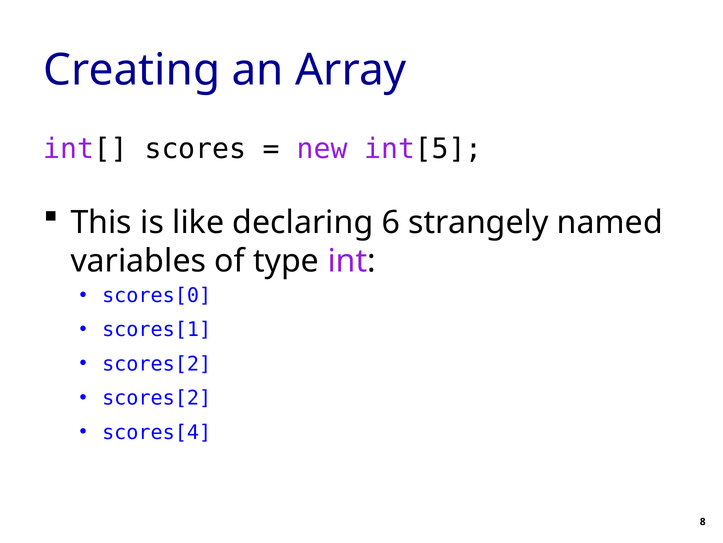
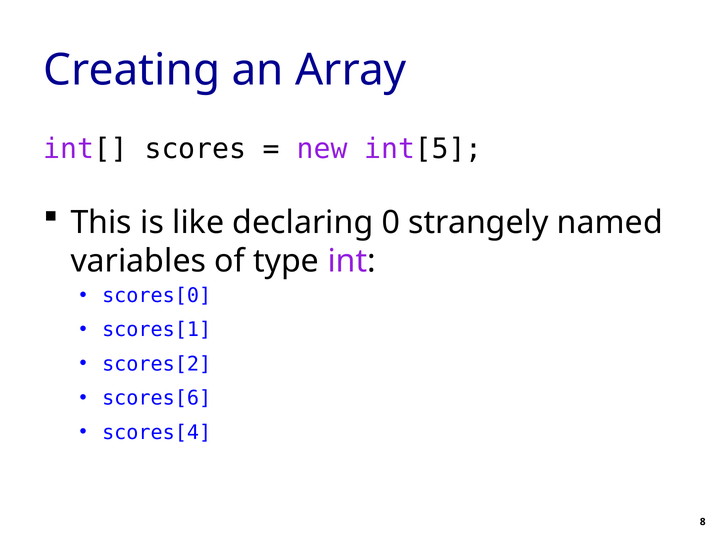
6: 6 -> 0 (391, 222)
scores[2: scores[2 -> scores[6 (157, 398)
